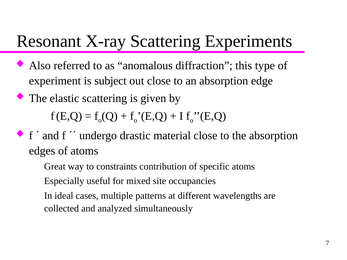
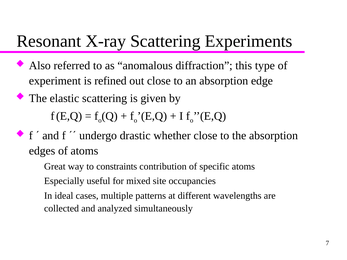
subject: subject -> refined (110, 81)
material: material -> whether (172, 136)
